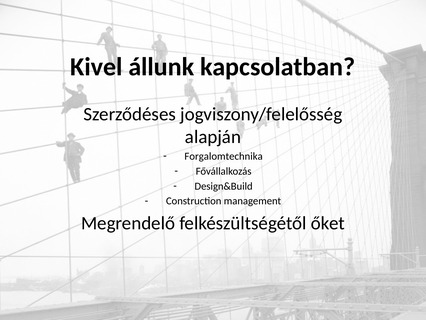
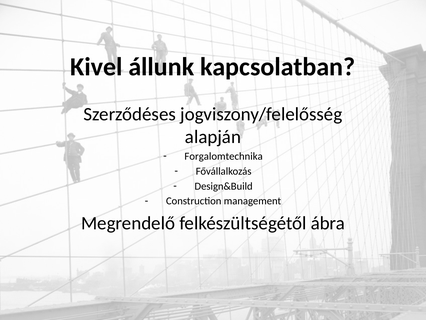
őket: őket -> ábra (328, 223)
